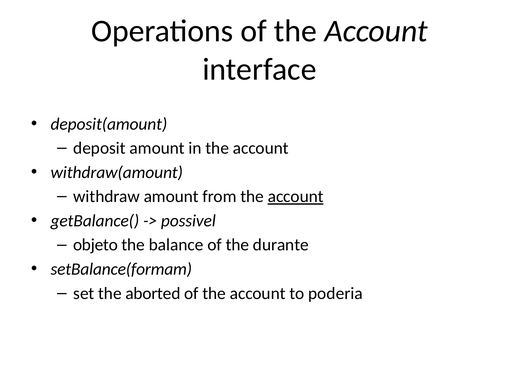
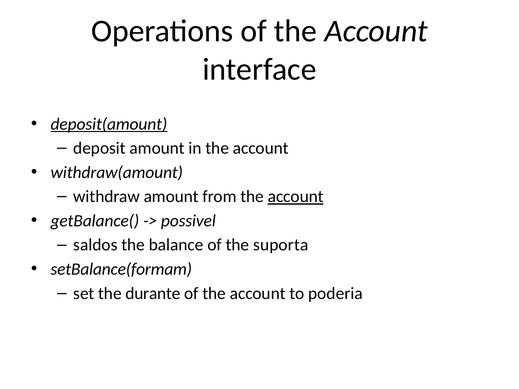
deposit(amount underline: none -> present (109, 124)
objeto: objeto -> saldos (95, 245)
durante: durante -> suporta (281, 245)
aborted: aborted -> durante (153, 294)
